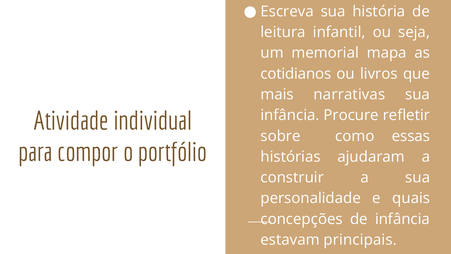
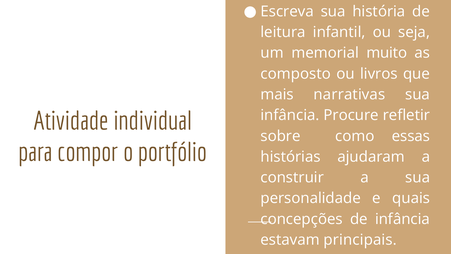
mapa: mapa -> muito (387, 53)
cotidianos: cotidianos -> composto (296, 74)
